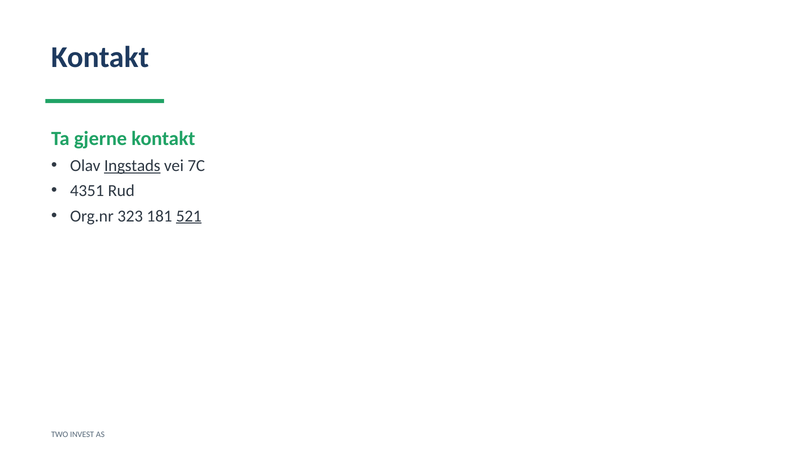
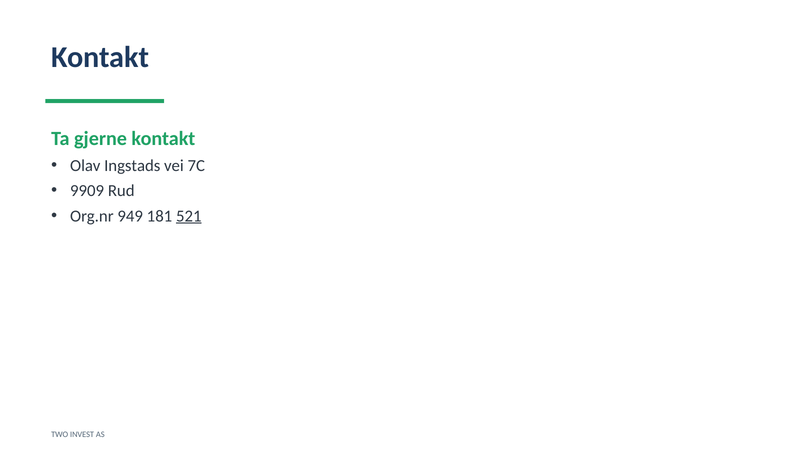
Ingstads underline: present -> none (132, 166)
4351: 4351 -> 9909 (87, 191)
323: 323 -> 949 (130, 216)
